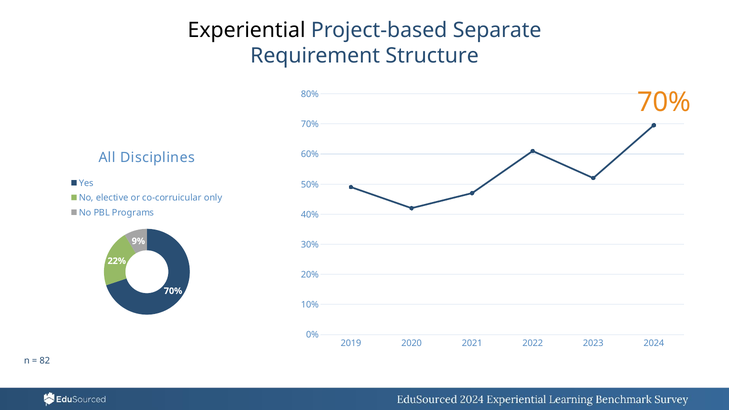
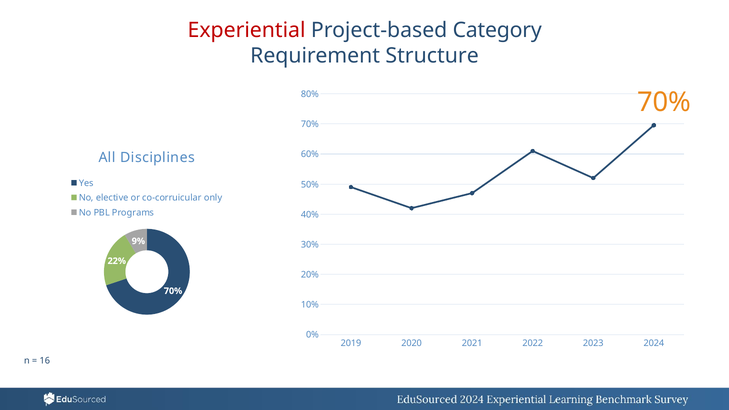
Experiential colour: black -> red (247, 30)
Separate: Separate -> Category (497, 30)
82: 82 -> 16 (45, 361)
